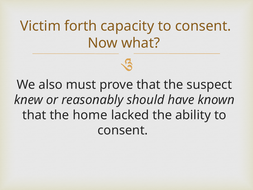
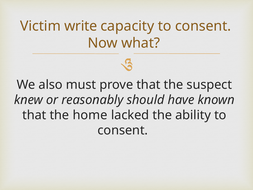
forth: forth -> write (81, 26)
